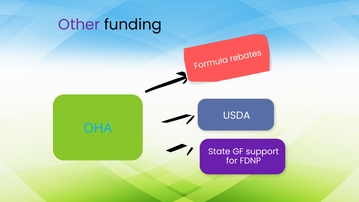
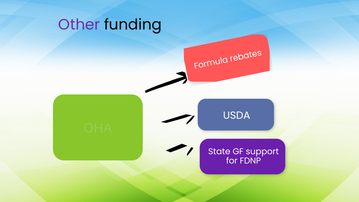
OHA colour: light blue -> light green (98, 128)
